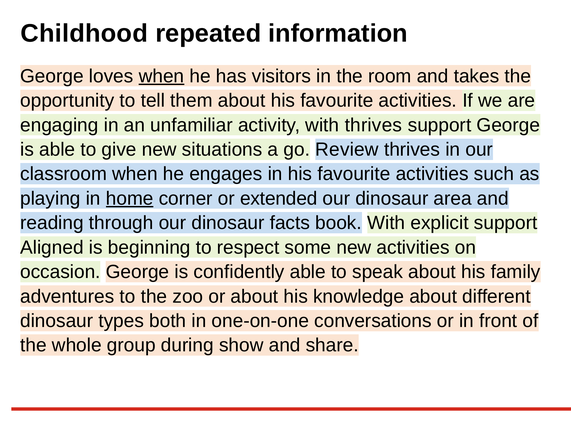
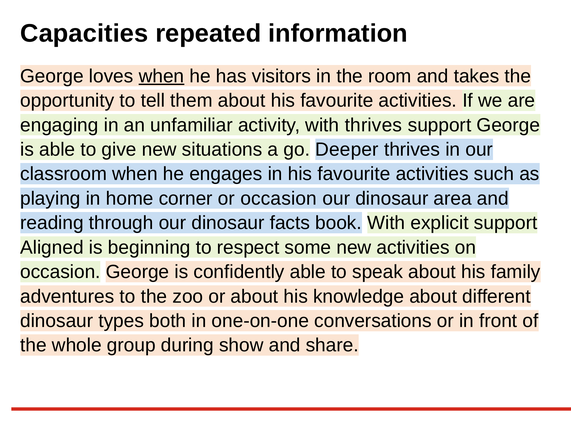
Childhood: Childhood -> Capacities (84, 33)
Review: Review -> Deeper (347, 149)
home underline: present -> none (130, 198)
or extended: extended -> occasion (279, 198)
